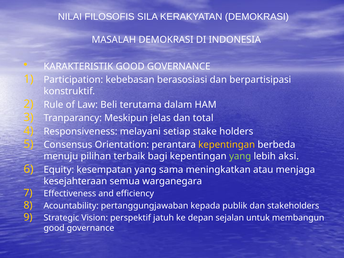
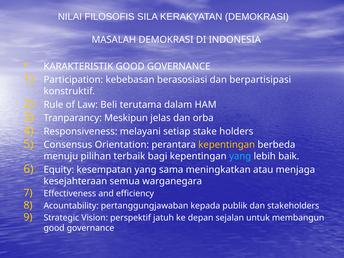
total: total -> orba (203, 118)
yang colour: light green -> light blue (240, 156)
aksi: aksi -> baik (289, 156)
